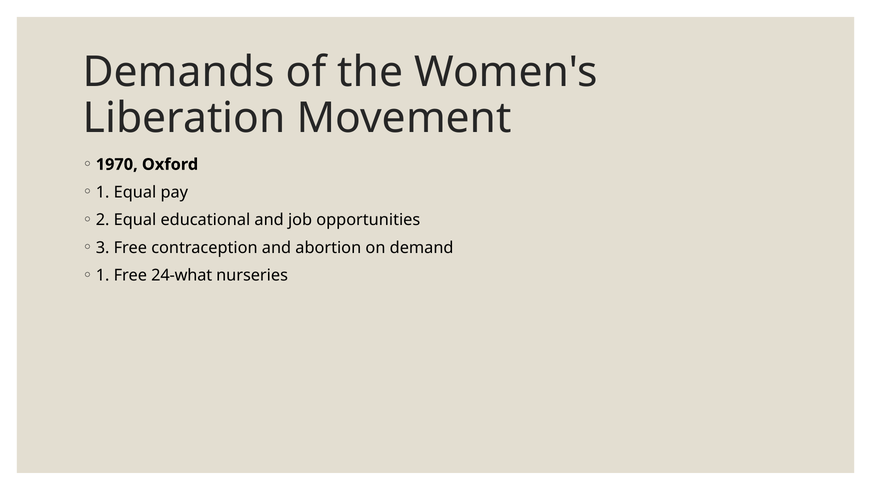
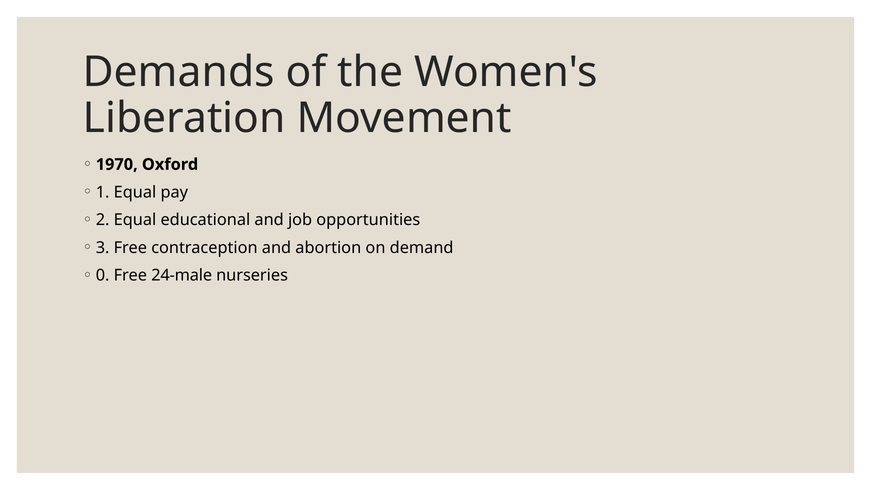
1: 1 -> 0 (103, 276)
24-what: 24-what -> 24-male (182, 276)
